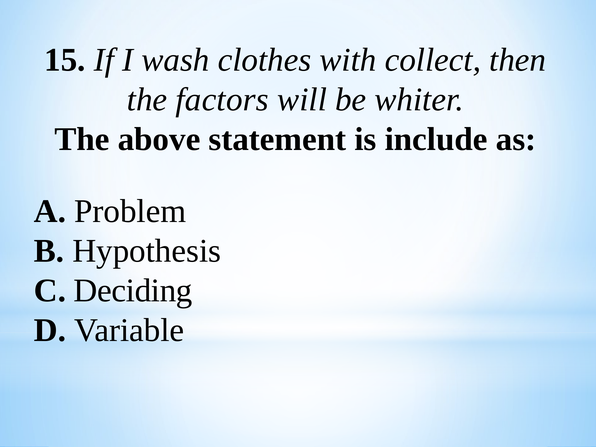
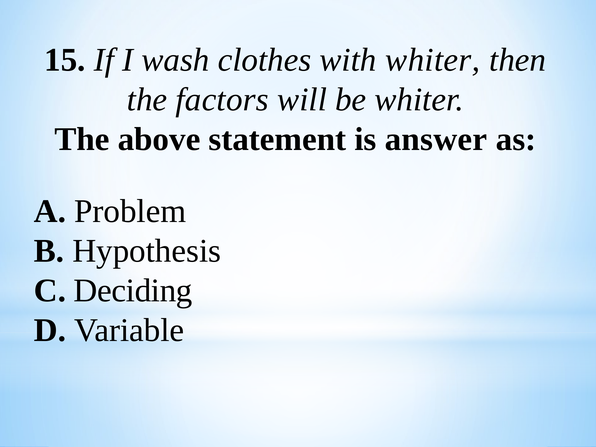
with collect: collect -> whiter (433, 60)
include: include -> answer (436, 139)
